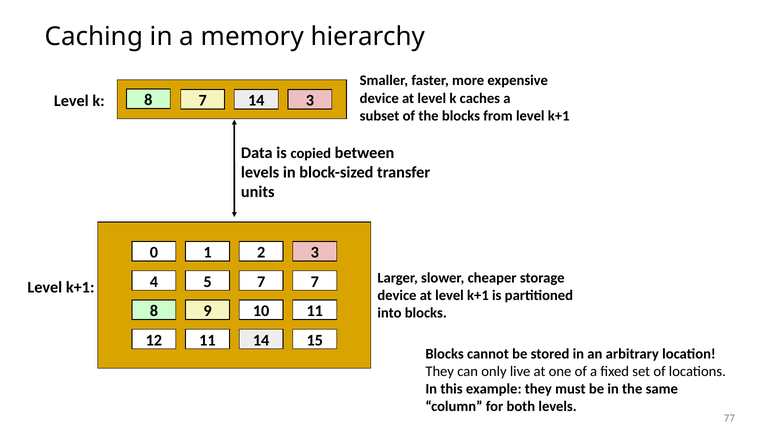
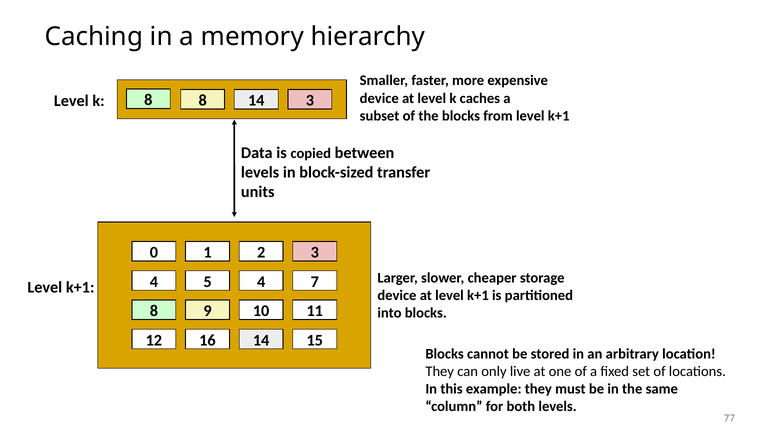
8 7: 7 -> 8 (203, 100)
5 7: 7 -> 4 (261, 281)
12 11: 11 -> 16 (207, 340)
